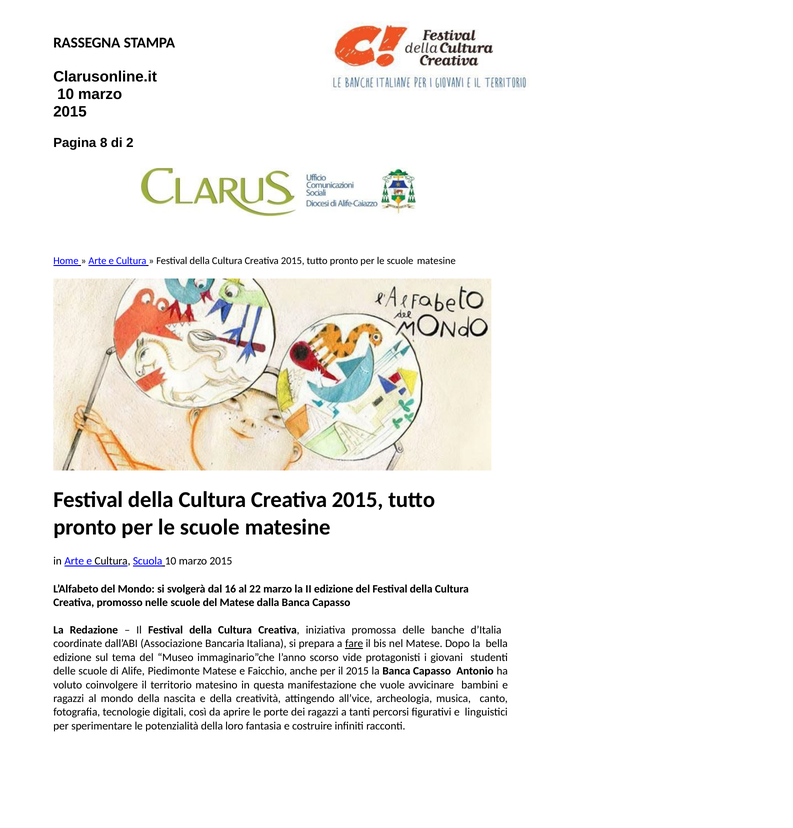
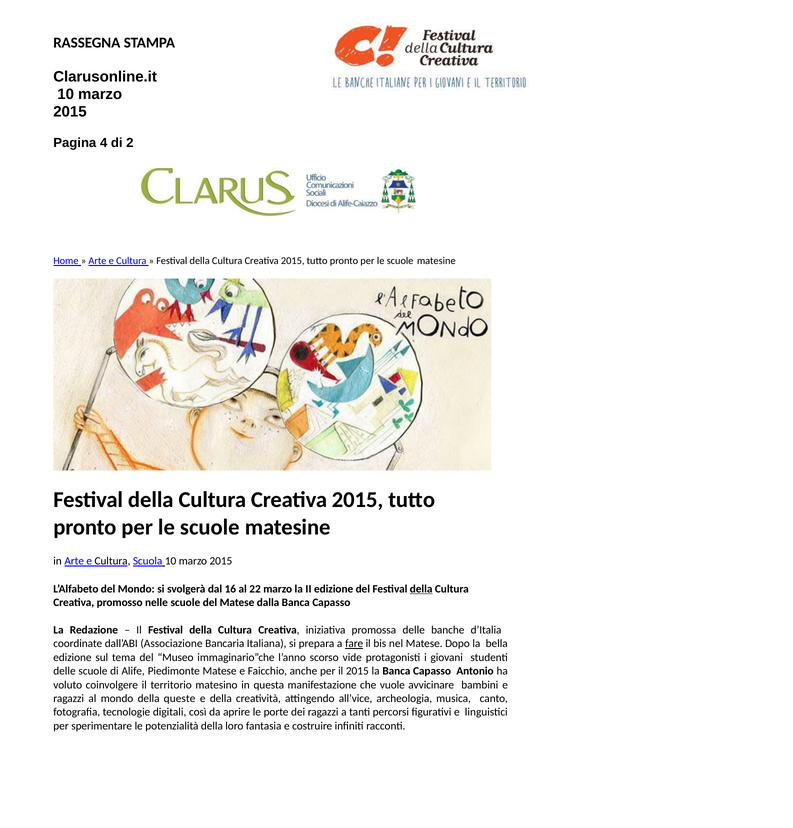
8: 8 -> 4 (104, 143)
della underline: none -> present (421, 589)
nascita: nascita -> queste (180, 698)
